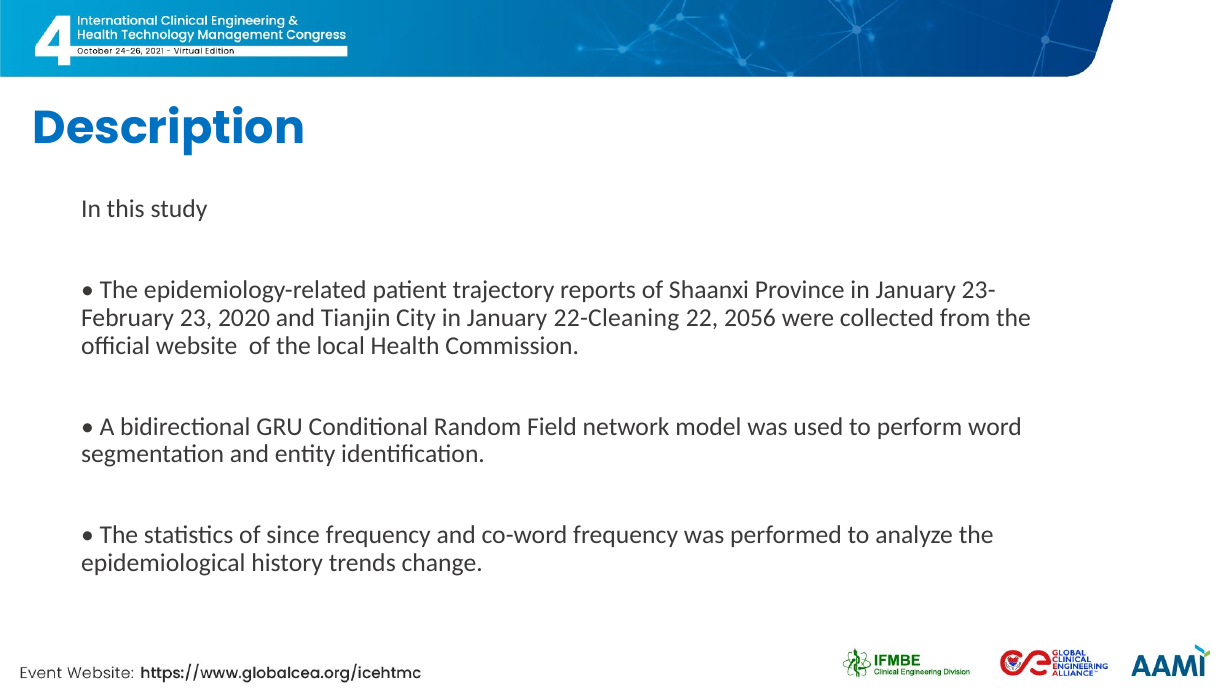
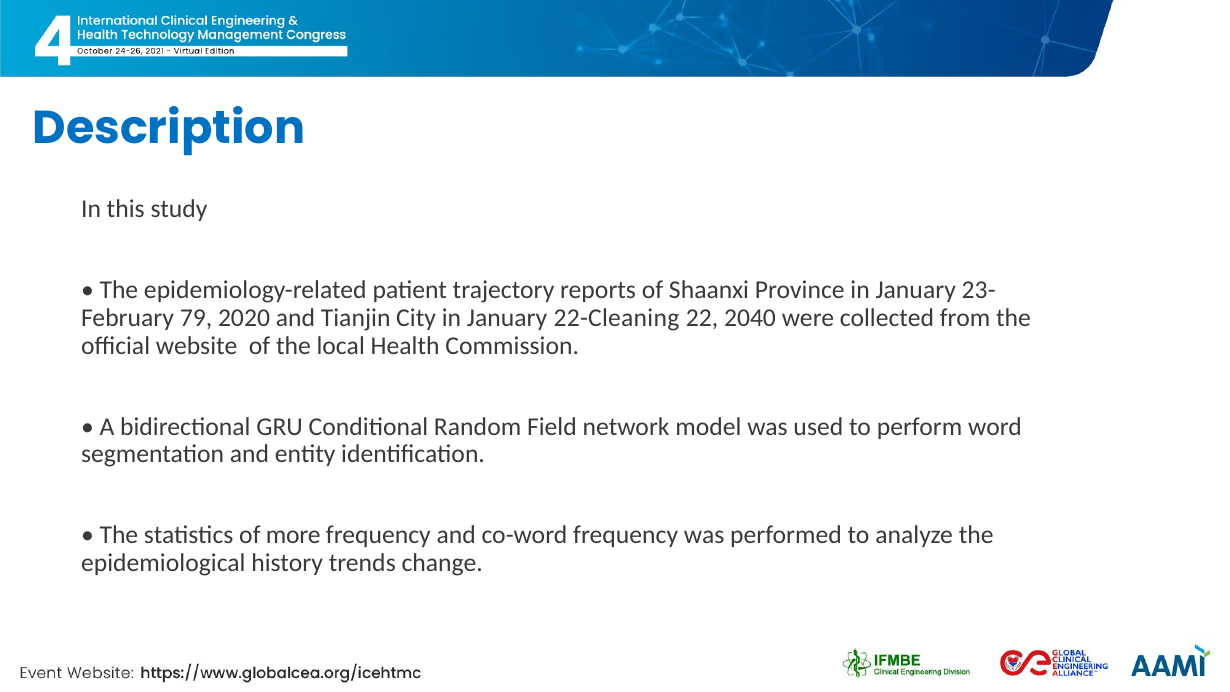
23: 23 -> 79 (196, 318)
2056: 2056 -> 2040 (750, 318)
since: since -> more (293, 535)
